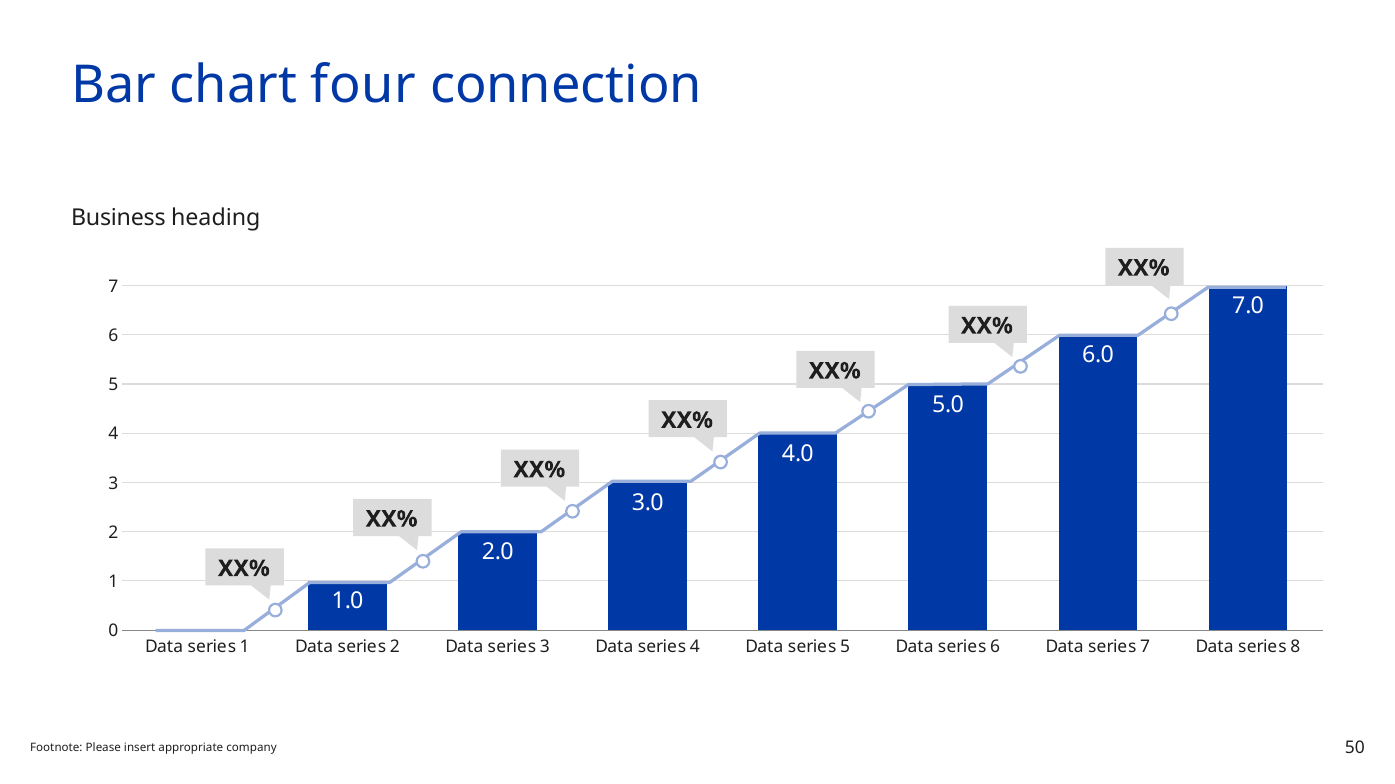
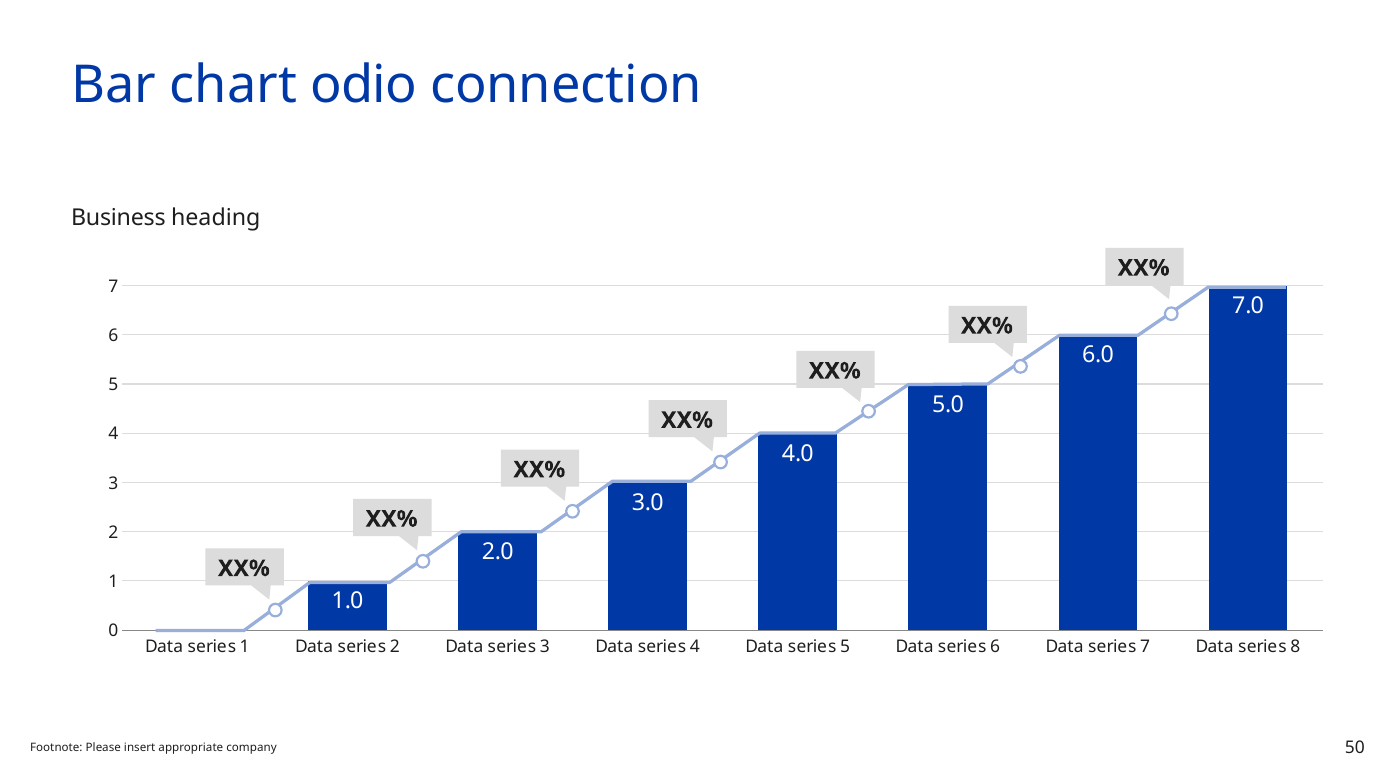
four: four -> odio (364, 86)
